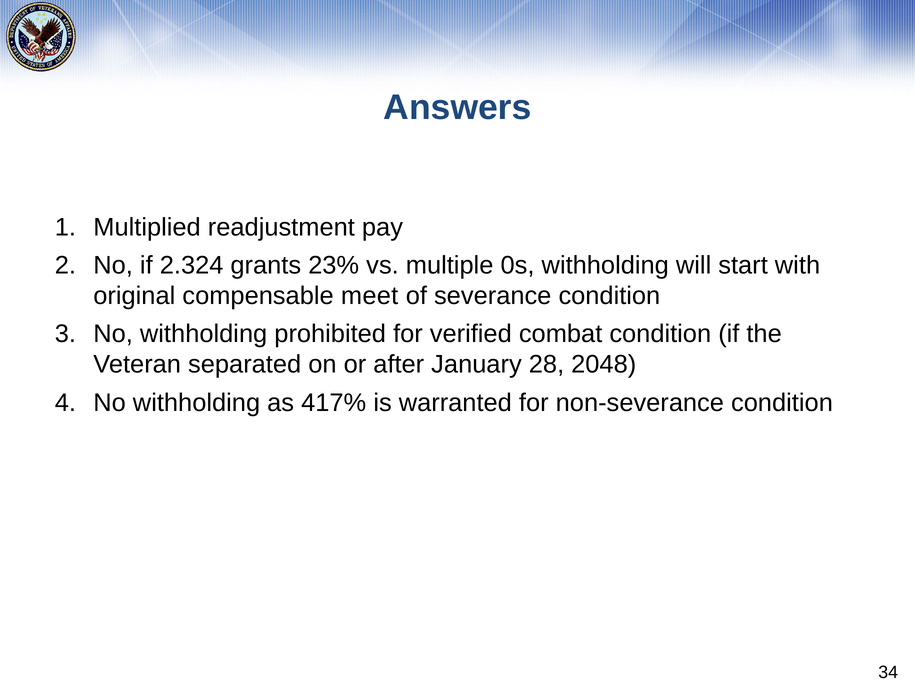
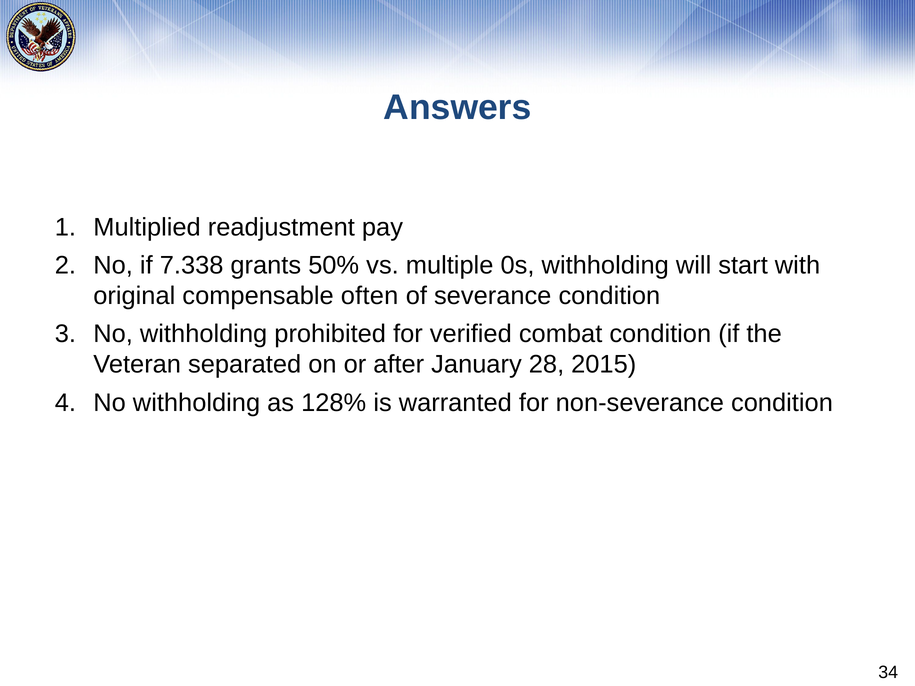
2.324: 2.324 -> 7.338 (192, 266)
23%: 23% -> 50% (334, 266)
meet: meet -> often (370, 296)
2048: 2048 -> 2015 (604, 365)
417%: 417% -> 128% (334, 403)
